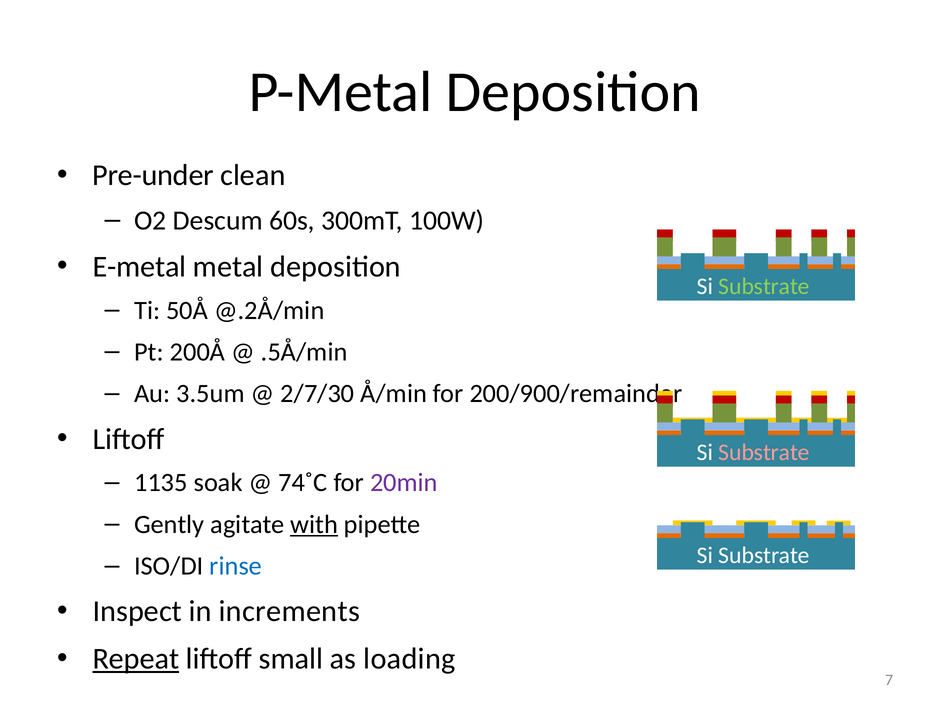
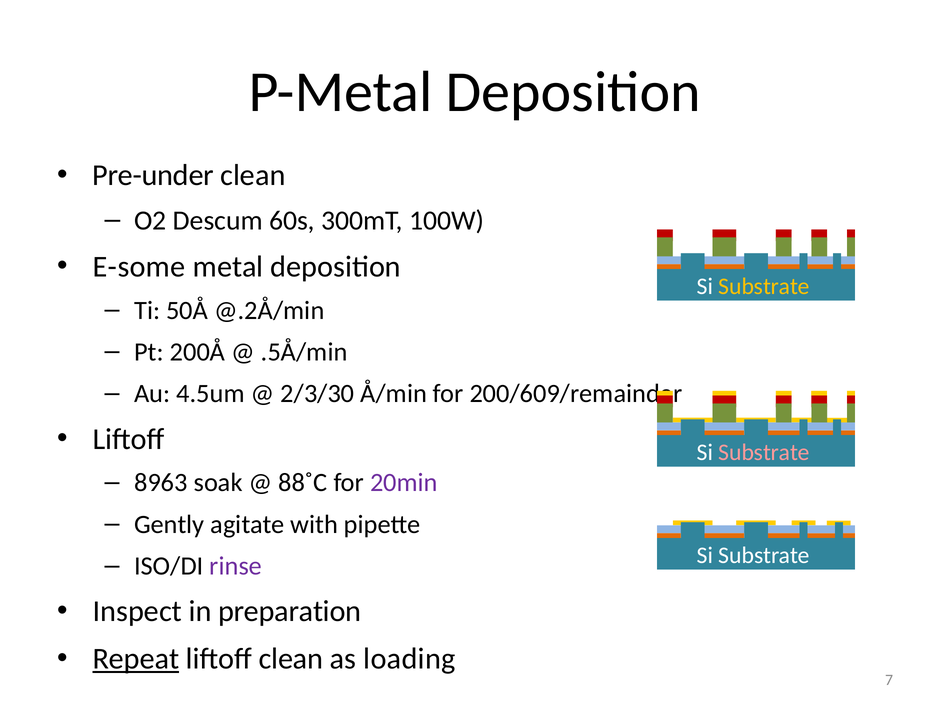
E-metal: E-metal -> E-some (139, 267)
Substrate colour: light green -> yellow (764, 287)
3.5um: 3.5um -> 4.5um (210, 394)
2/7/30: 2/7/30 -> 2/3/30 (317, 394)
200/900/remainder: 200/900/remainder -> 200/609/remainder (576, 394)
1135: 1135 -> 8963 (161, 483)
74˚C: 74˚C -> 88˚C (303, 483)
with underline: present -> none (314, 525)
rinse colour: blue -> purple (236, 567)
increments: increments -> preparation (290, 612)
liftoff small: small -> clean (291, 659)
